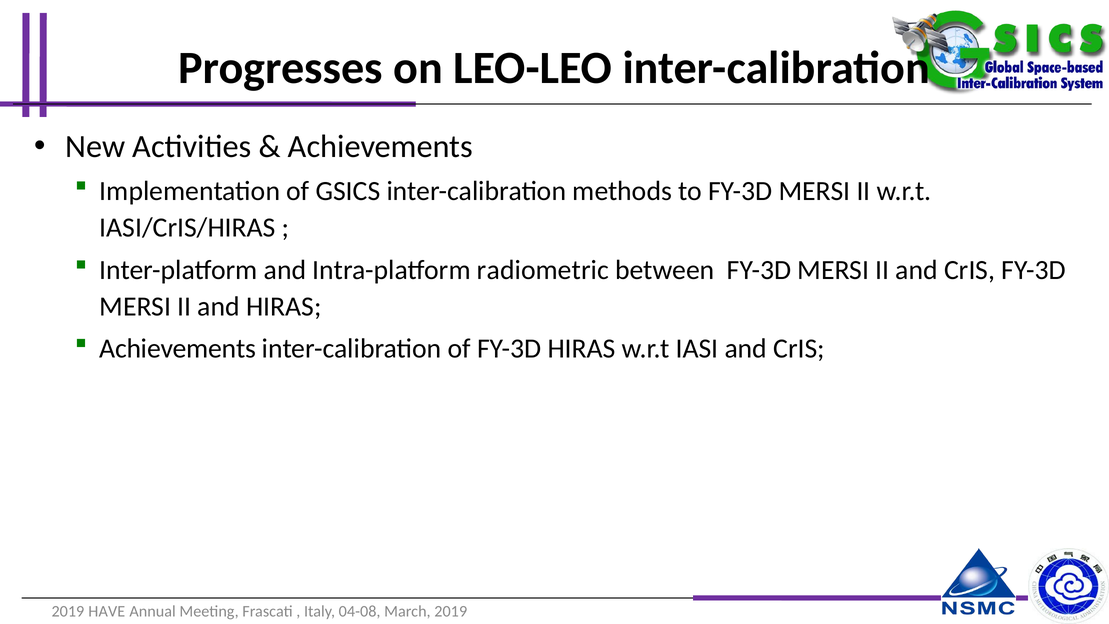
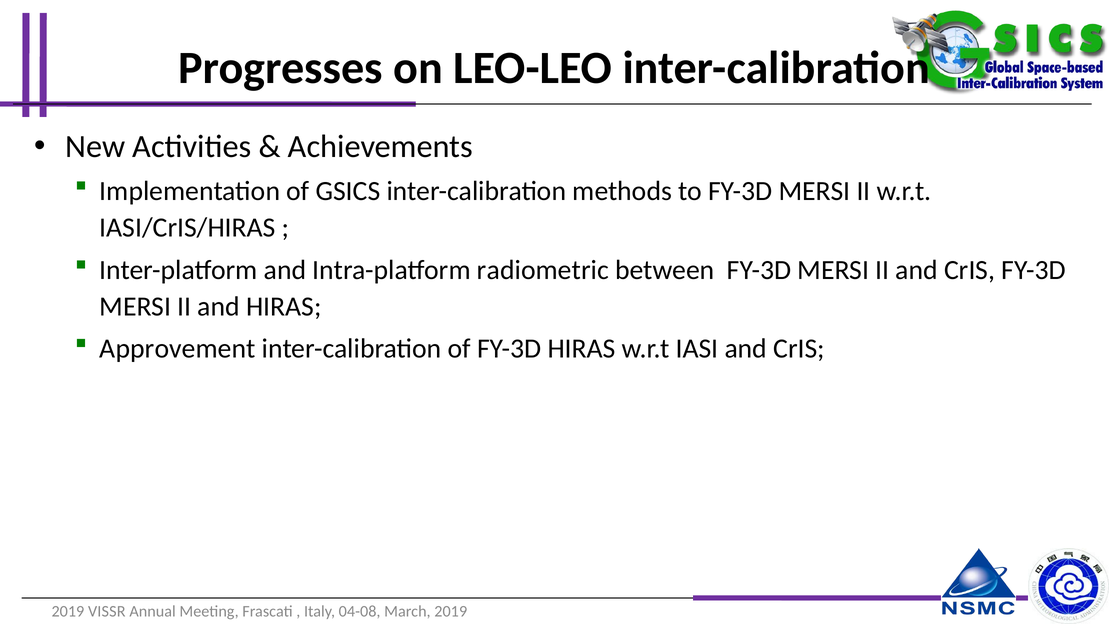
Achievements: Achievements -> Approvement (177, 349)
HAVE: HAVE -> VISSR (107, 611)
